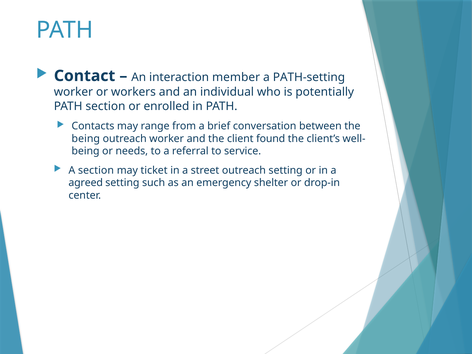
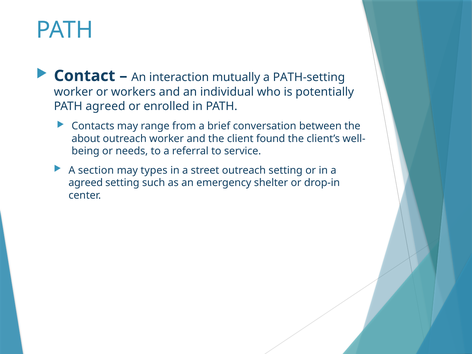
member: member -> mutually (236, 77)
PATH section: section -> agreed (105, 106)
being: being -> about (86, 139)
ticket: ticket -> types (154, 170)
